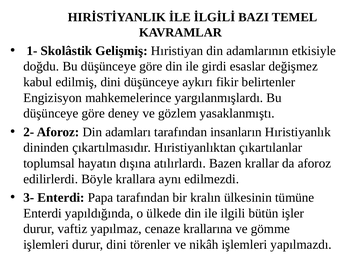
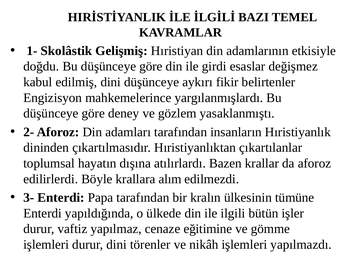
aynı: aynı -> alım (170, 179)
krallarına: krallarına -> eğitimine (208, 229)
